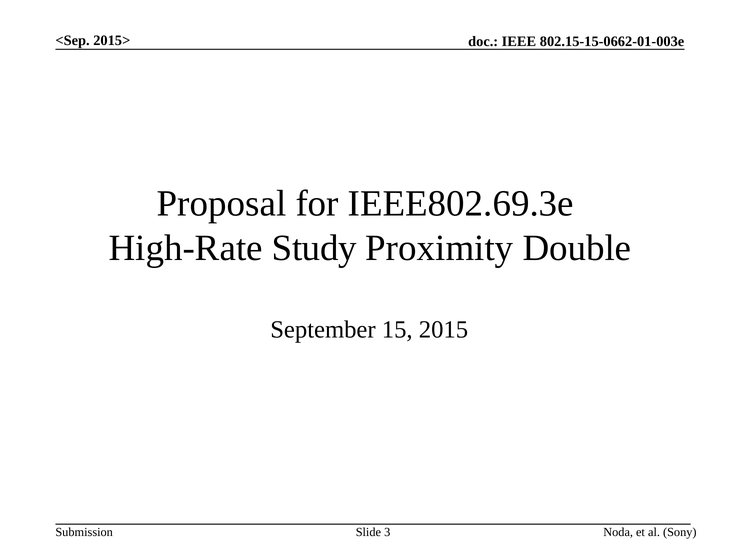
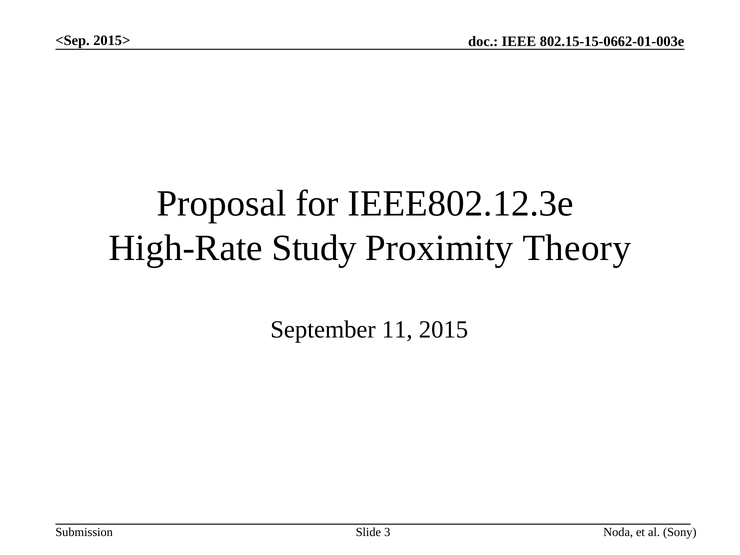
IEEE802.69.3e: IEEE802.69.3e -> IEEE802.12.3e (461, 203)
Double: Double -> Theory (577, 248)
15: 15 -> 11 (397, 330)
